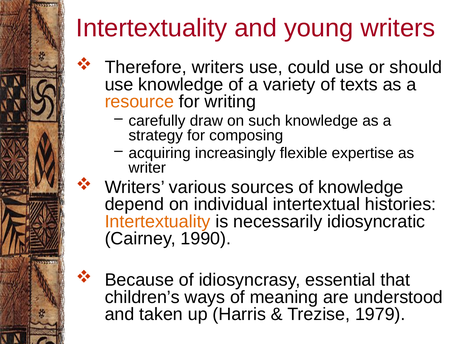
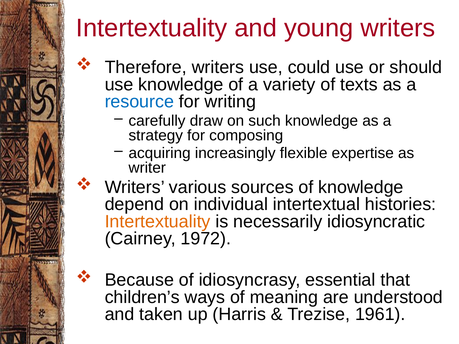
resource colour: orange -> blue (139, 102)
1990: 1990 -> 1972 (206, 239)
1979: 1979 -> 1961 (380, 315)
